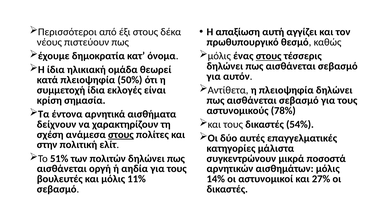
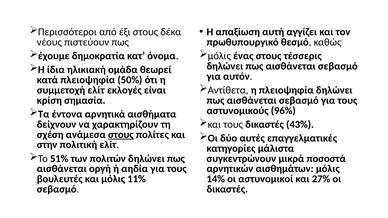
στους underline: present -> none (269, 56)
συμμετοχή ίδια: ίδια -> ελίτ (96, 90)
78%: 78% -> 96% (283, 111)
54%: 54% -> 43% (300, 125)
